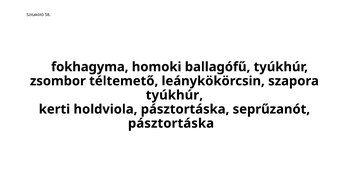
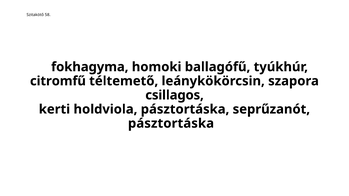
zsombor: zsombor -> citromfű (58, 81)
tyúkhúr: tyúkhúr -> csillagos (175, 95)
